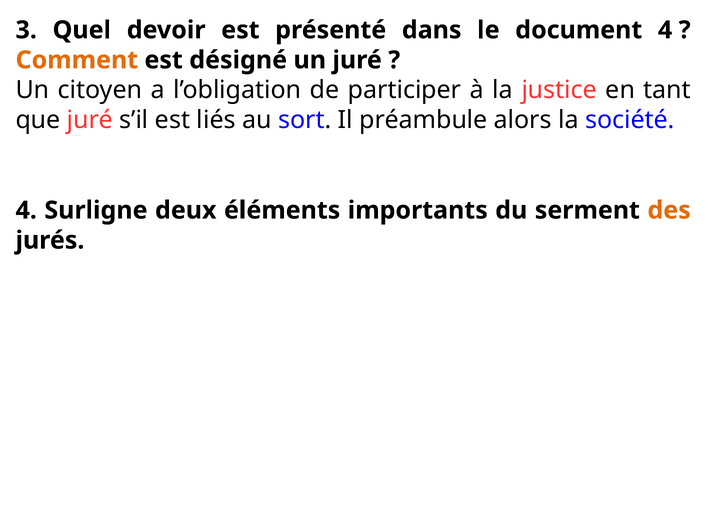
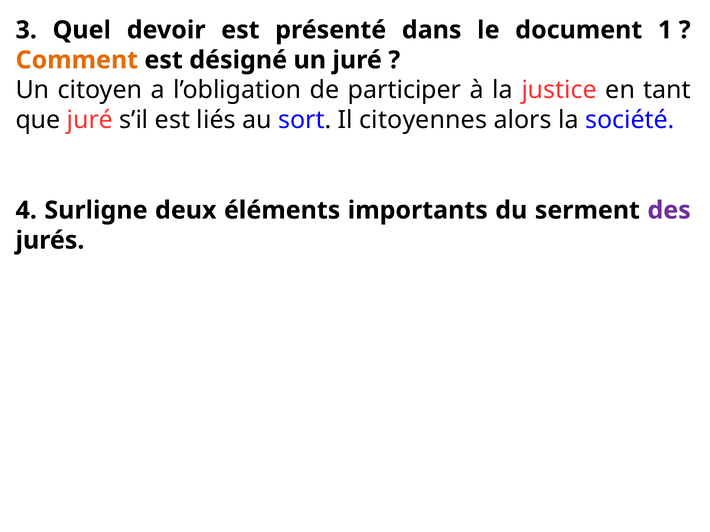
document 4: 4 -> 1 (665, 30)
préambule: préambule -> citoyennes (423, 120)
des colour: orange -> purple (669, 210)
